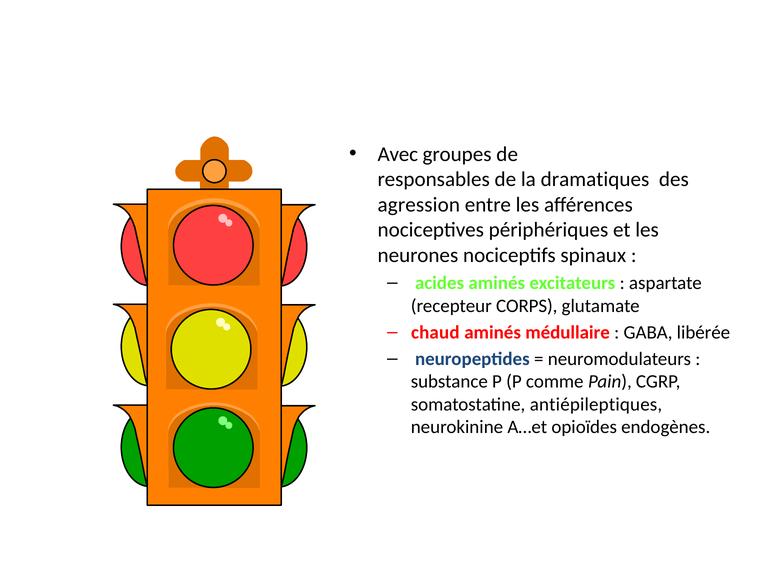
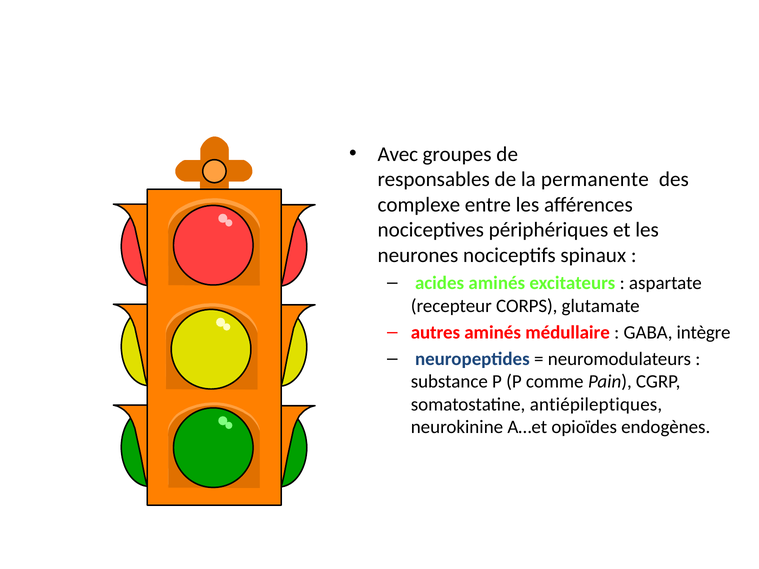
dramatiques: dramatiques -> permanente (595, 180)
agression: agression -> complexe (419, 205)
chaud: chaud -> autres (435, 332)
libérée: libérée -> intègre (704, 332)
